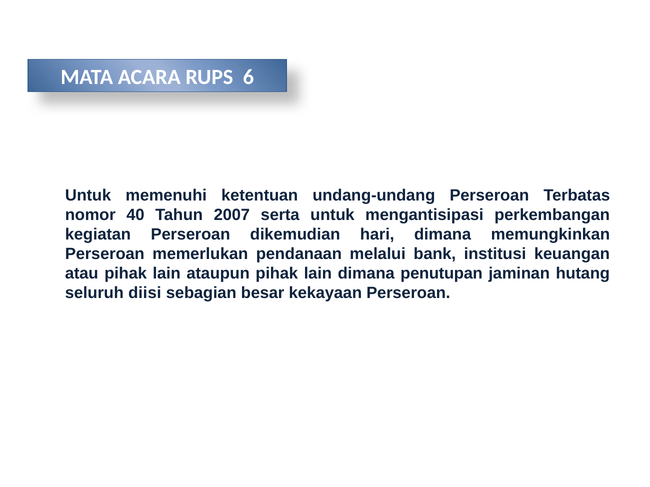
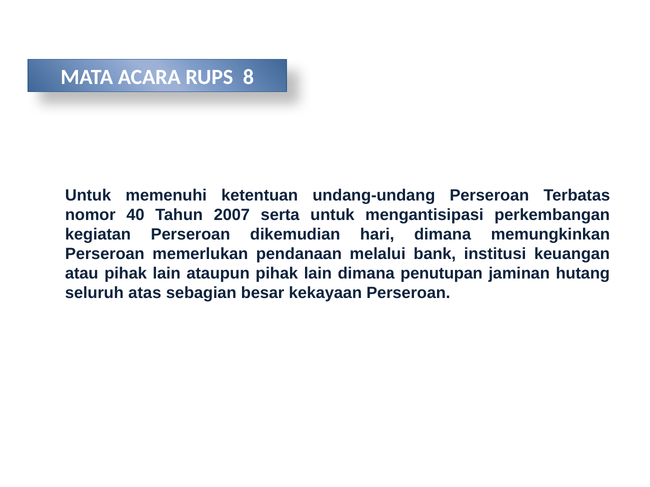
6: 6 -> 8 (248, 77)
diisi: diisi -> atas (145, 293)
